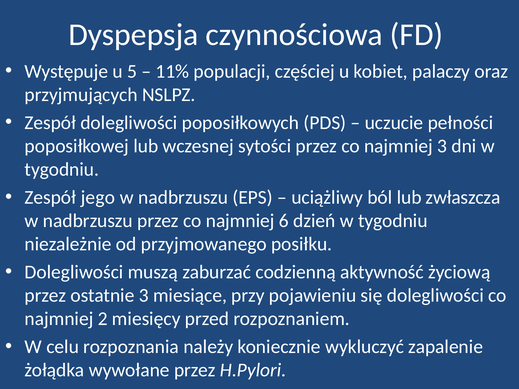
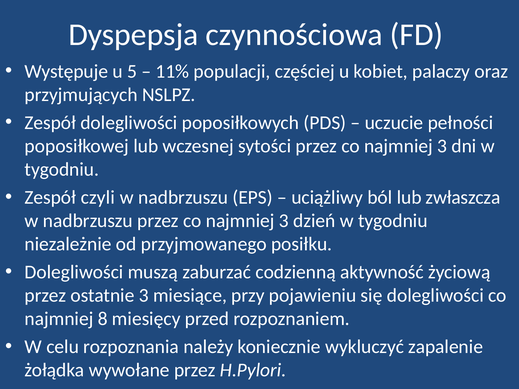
jego: jego -> czyli (98, 197)
6: 6 -> 3 (284, 221)
2: 2 -> 8 (103, 319)
